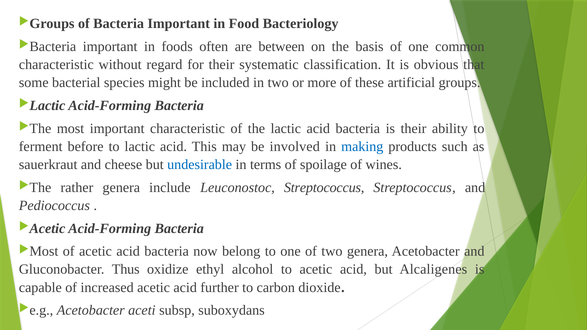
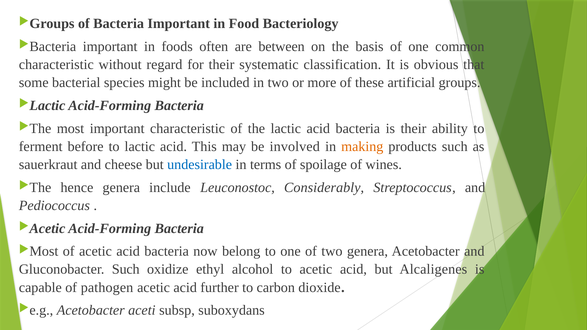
making colour: blue -> orange (362, 147)
rather: rather -> hence (77, 188)
Leuconostoc Streptococcus: Streptococcus -> Considerably (324, 188)
Gluconobacter Thus: Thus -> Such (126, 269)
increased: increased -> pathogen (107, 288)
